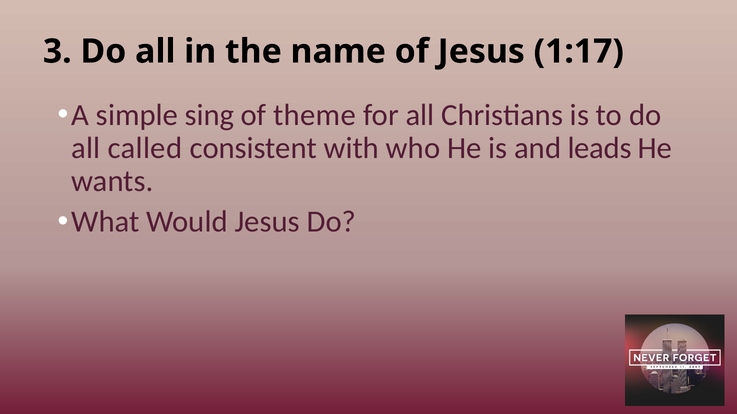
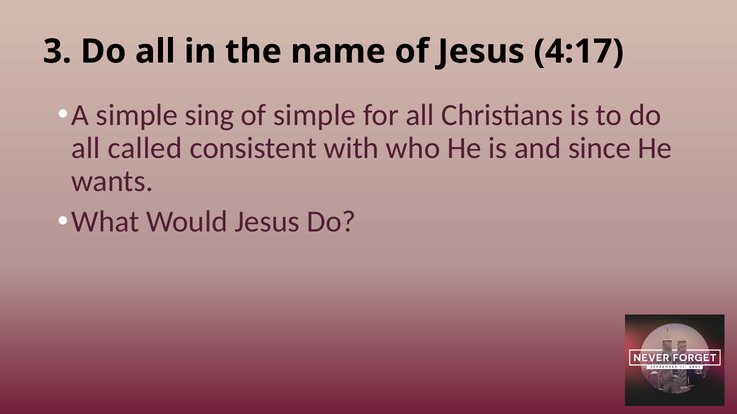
1:17: 1:17 -> 4:17 (579, 52)
of theme: theme -> simple (315, 115)
leads: leads -> since (600, 148)
